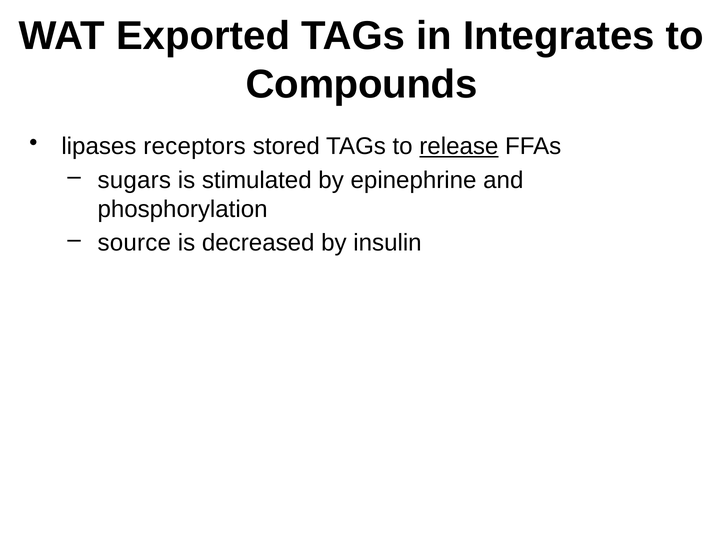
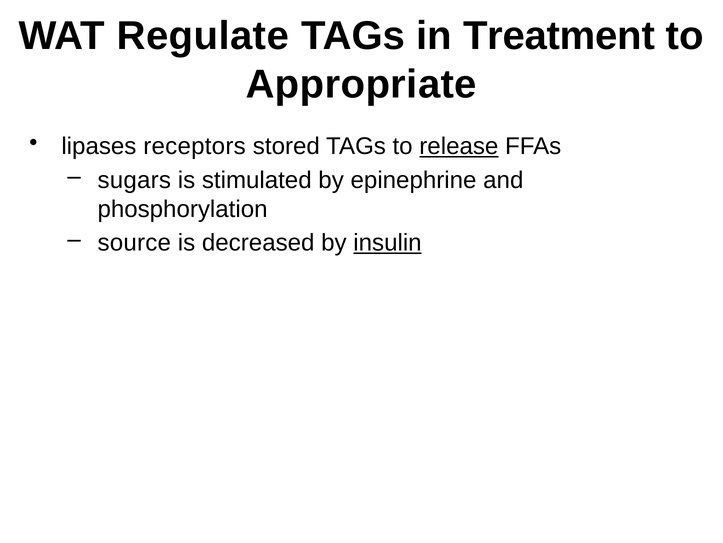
Exported: Exported -> Regulate (203, 36)
Integrates: Integrates -> Treatment (559, 36)
Compounds: Compounds -> Appropriate (361, 84)
insulin underline: none -> present (387, 243)
